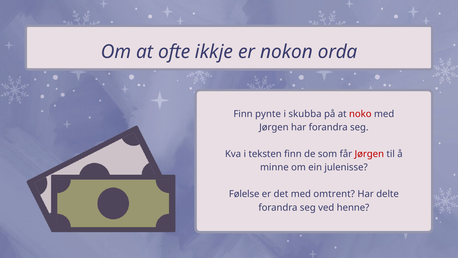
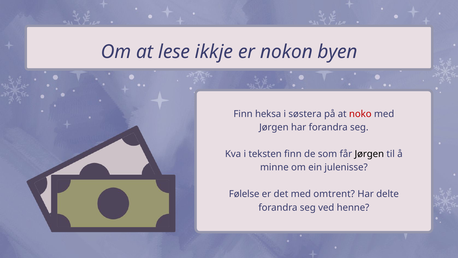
ofte: ofte -> lese (174, 52)
orda: orda -> byen (338, 52)
pynte: pynte -> heksa (268, 114)
skubba: skubba -> søstera (305, 114)
Jørgen colour: red -> black (369, 154)
